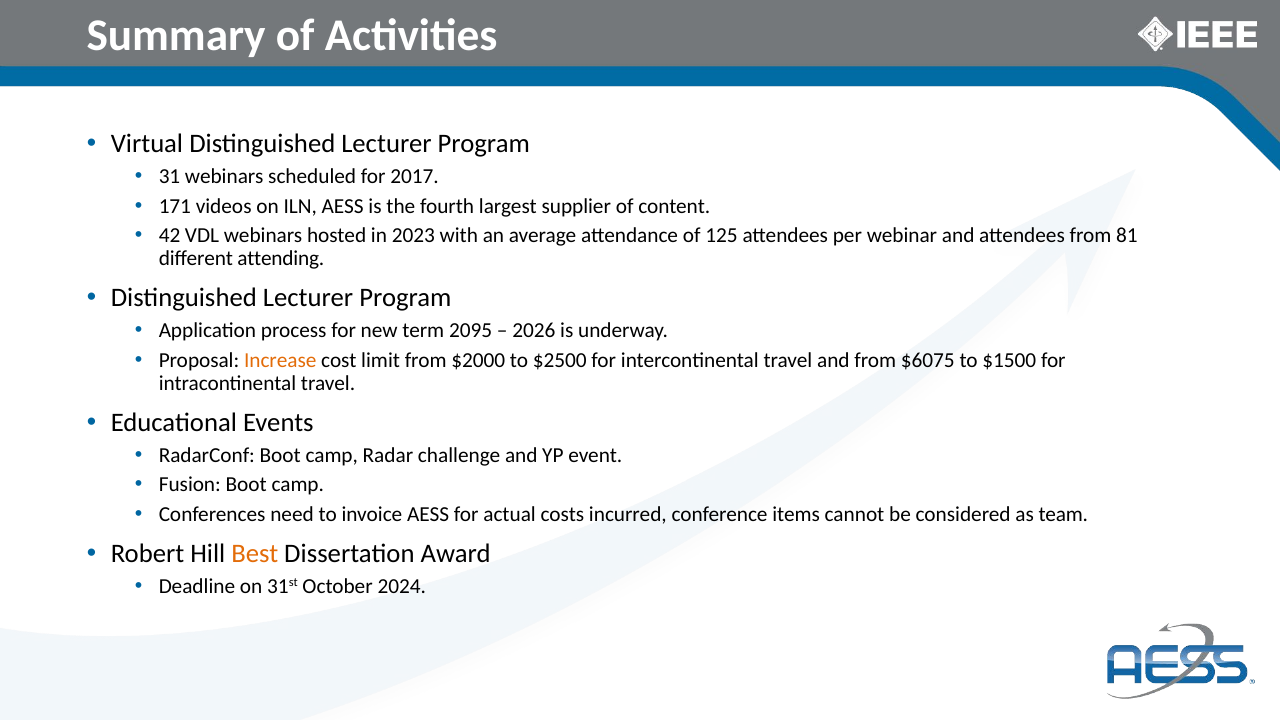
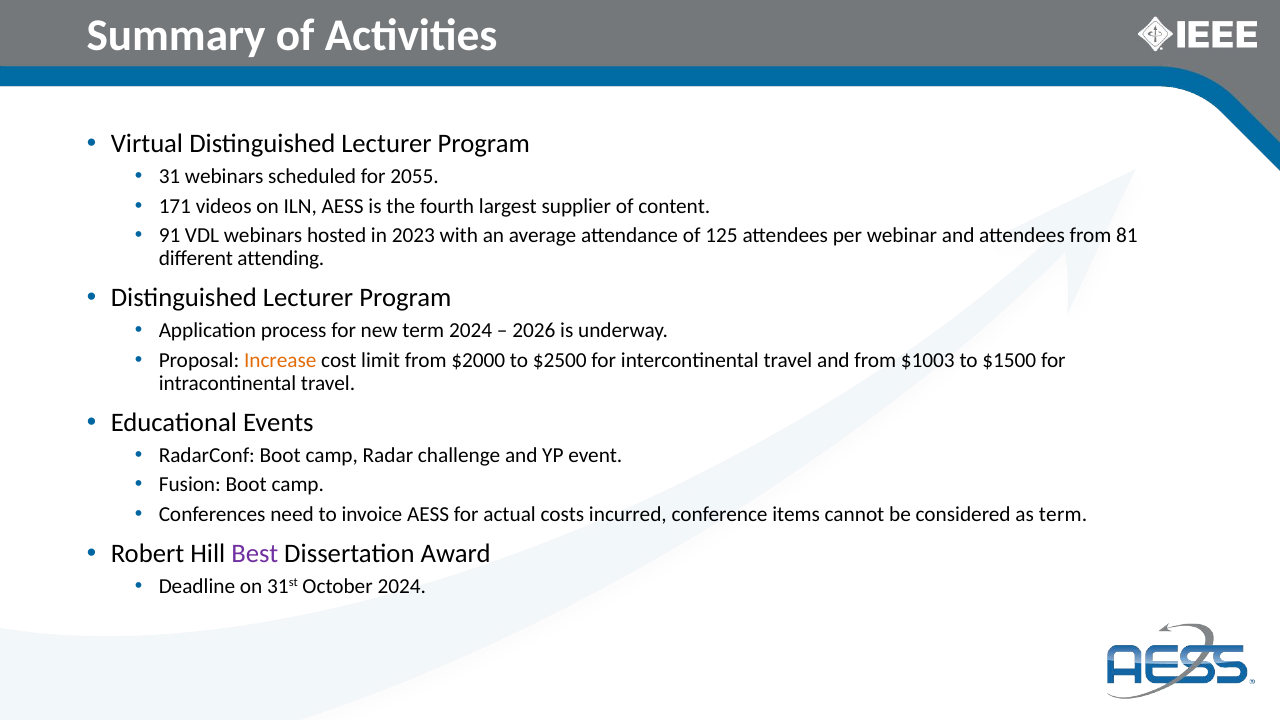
2017: 2017 -> 2055 (415, 176)
42: 42 -> 91 (170, 236)
term 2095: 2095 -> 2024 (471, 331)
$6075: $6075 -> $1003 (928, 360)
as team: team -> term (1063, 514)
Best colour: orange -> purple (255, 553)
